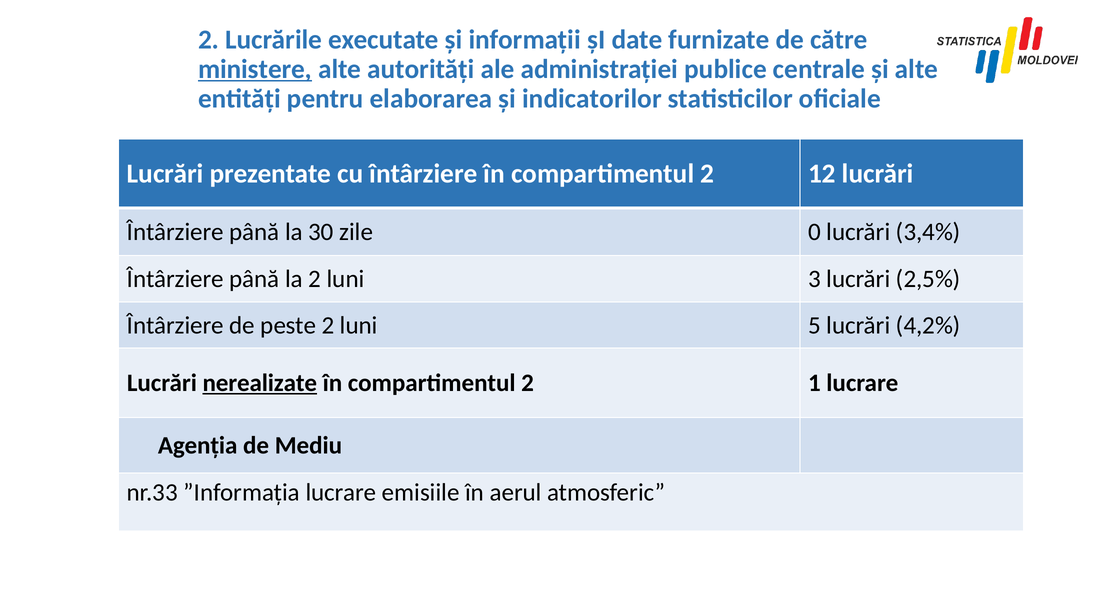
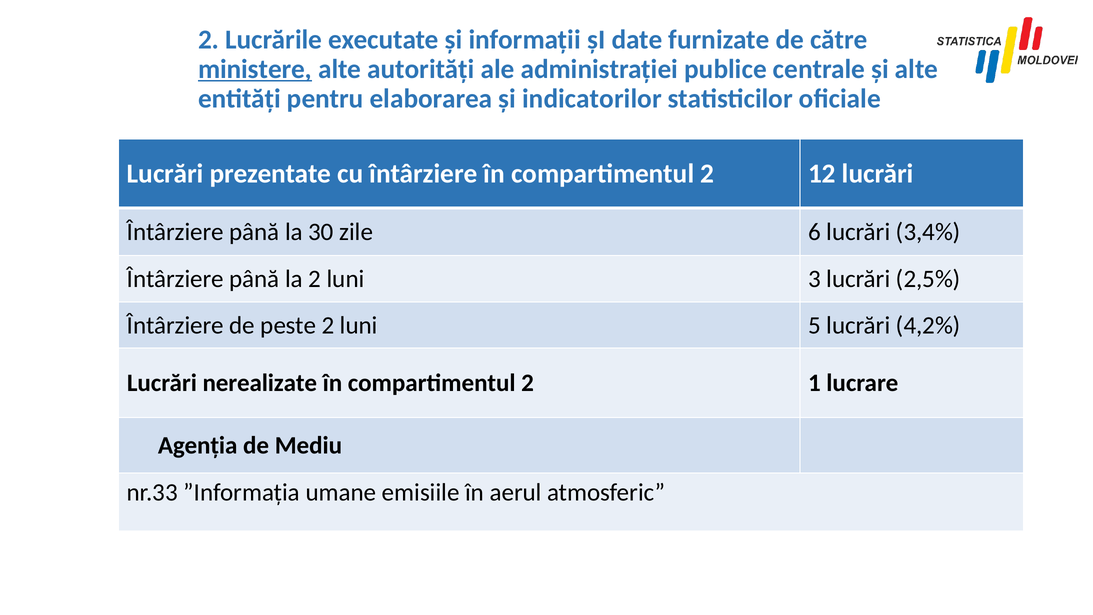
0: 0 -> 6 (814, 232)
nerealizate underline: present -> none (260, 383)
”Informația lucrare: lucrare -> umane (341, 492)
